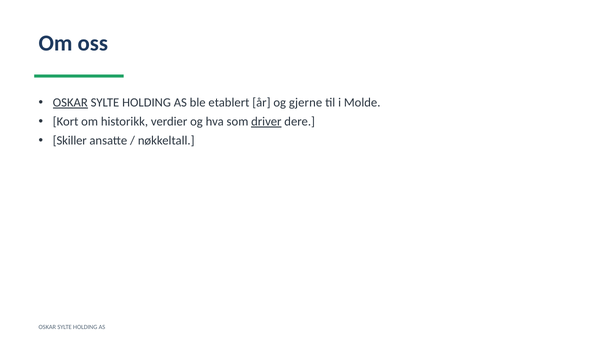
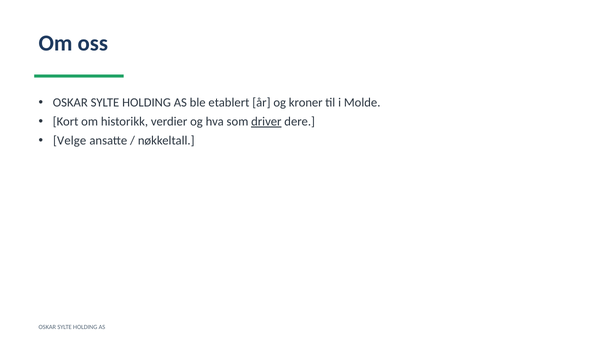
OSKAR underline: present -> none (70, 103)
gjerne: gjerne -> kroner (306, 103)
Skiller: Skiller -> Velge (70, 141)
